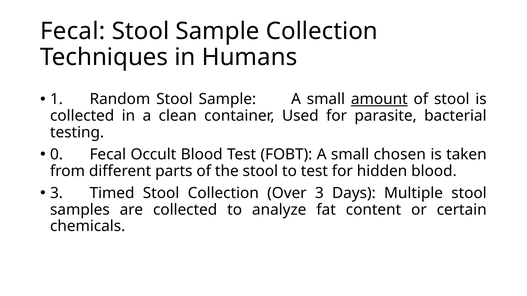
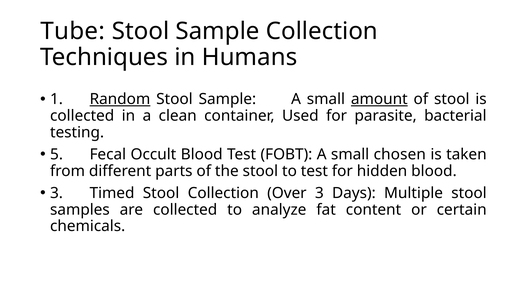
Fecal: Fecal -> Tube (73, 31)
Random underline: none -> present (120, 99)
0: 0 -> 5 (57, 155)
